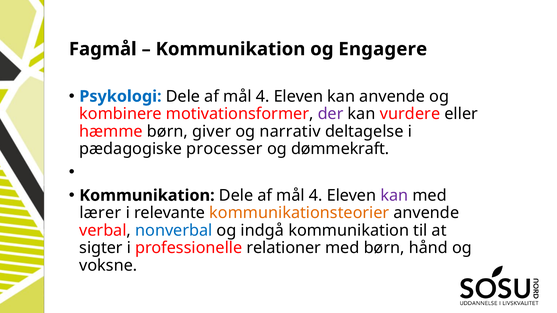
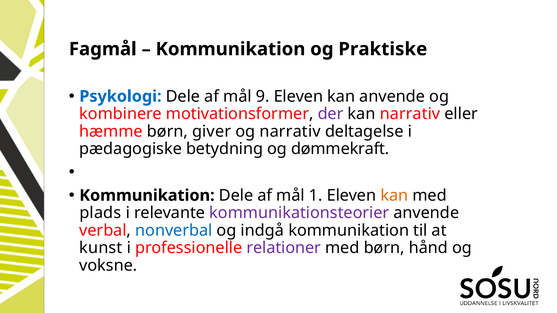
Engagere: Engagere -> Praktiske (383, 49)
4: 4 -> 9 (263, 96)
kan vurdere: vurdere -> narrativ (410, 114)
processer: processer -> betydning (225, 149)
4: 4 -> 1 (316, 196)
kan colour: purple -> orange (394, 196)
lærer: lærer -> plads (100, 213)
kommunikationsteorier colour: orange -> purple (299, 213)
sigter: sigter -> kunst (101, 248)
relationer colour: black -> purple (284, 248)
